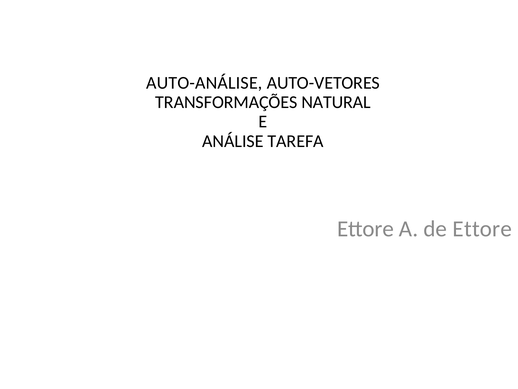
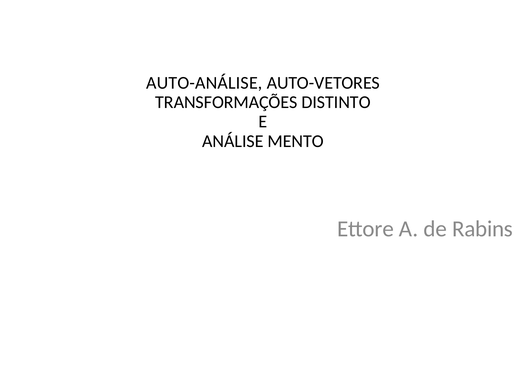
NATURAL: NATURAL -> DISTINTO (336, 102)
TAREFA: TAREFA -> MENTO (296, 141)
de Ettore: Ettore -> Rabins (483, 229)
